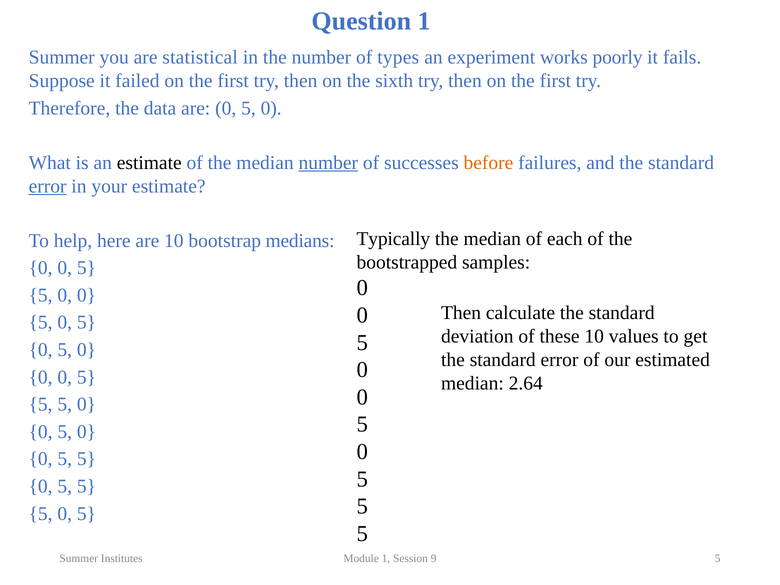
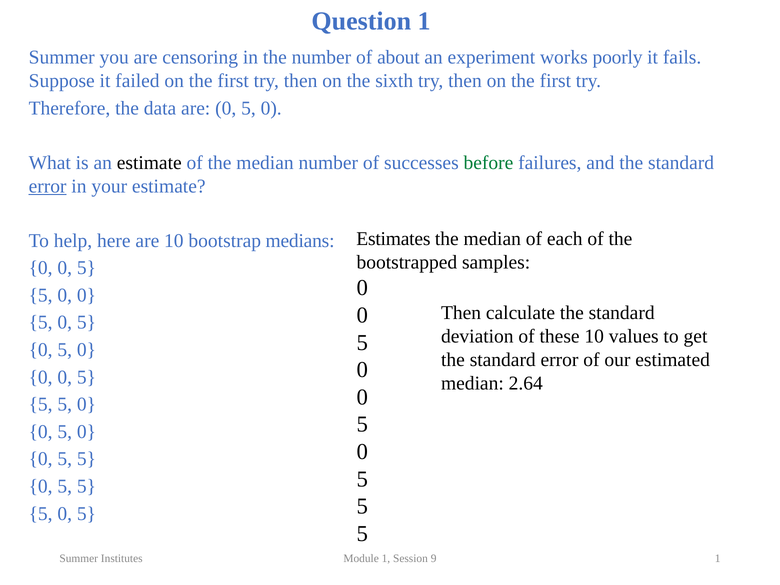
statistical: statistical -> censoring (200, 57)
types: types -> about (398, 57)
number underline: present -> none (328, 163)
before colour: orange -> green (488, 163)
Typically: Typically -> Estimates (393, 239)
9 5: 5 -> 1 (718, 559)
